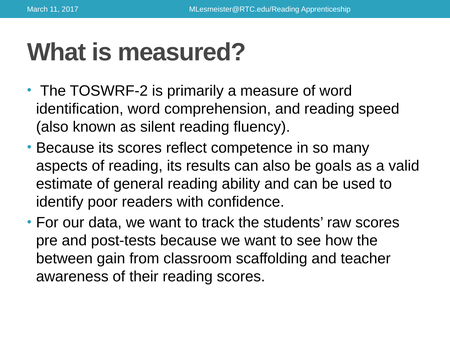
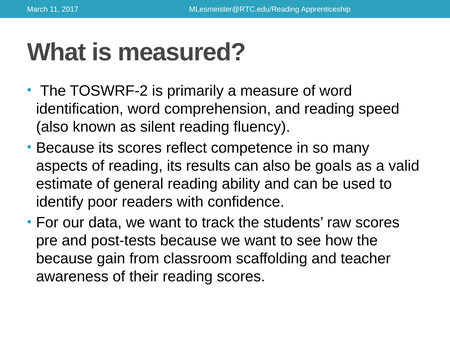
between: between -> because (64, 259)
